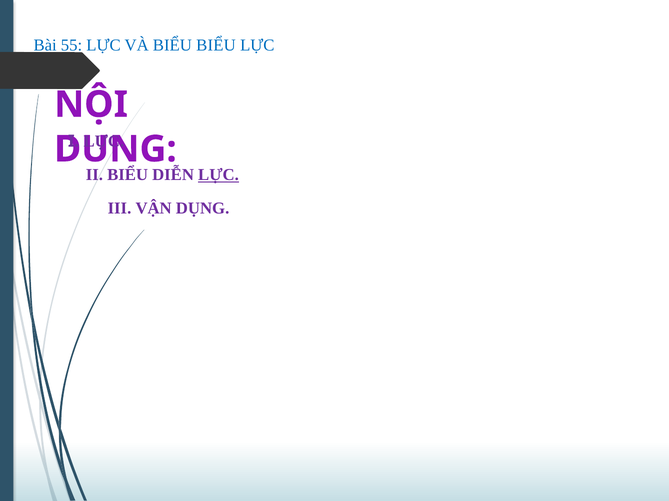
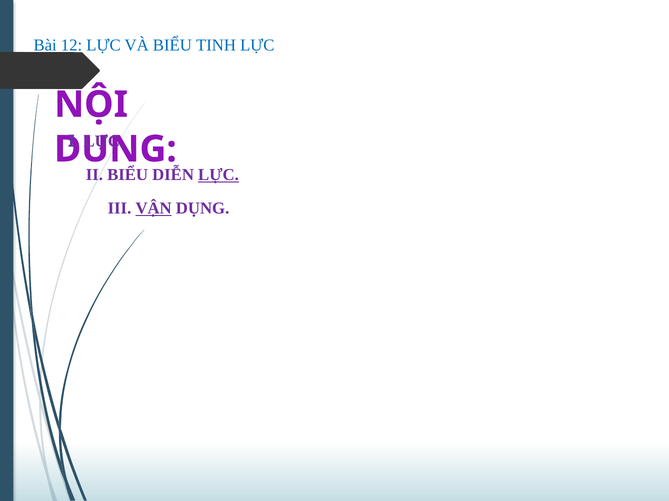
55: 55 -> 12 (72, 45)
BIỂU BIỂU: BIỂU -> TINH (216, 45)
VẬN underline: none -> present (154, 209)
